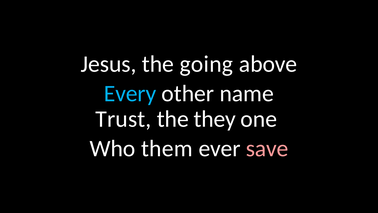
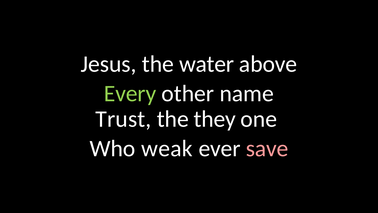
going: going -> water (207, 64)
Every colour: light blue -> light green (130, 93)
them: them -> weak (167, 148)
